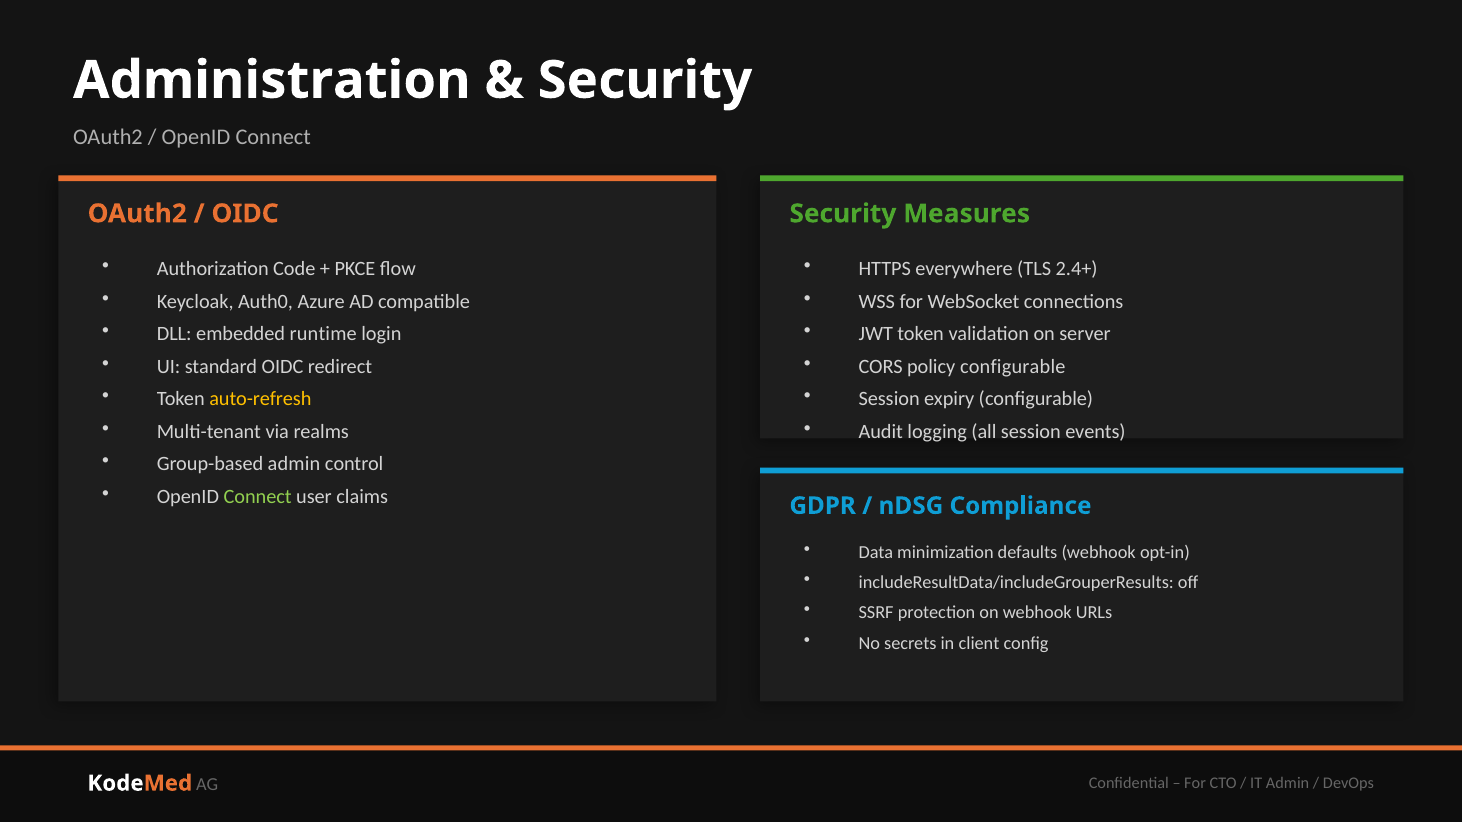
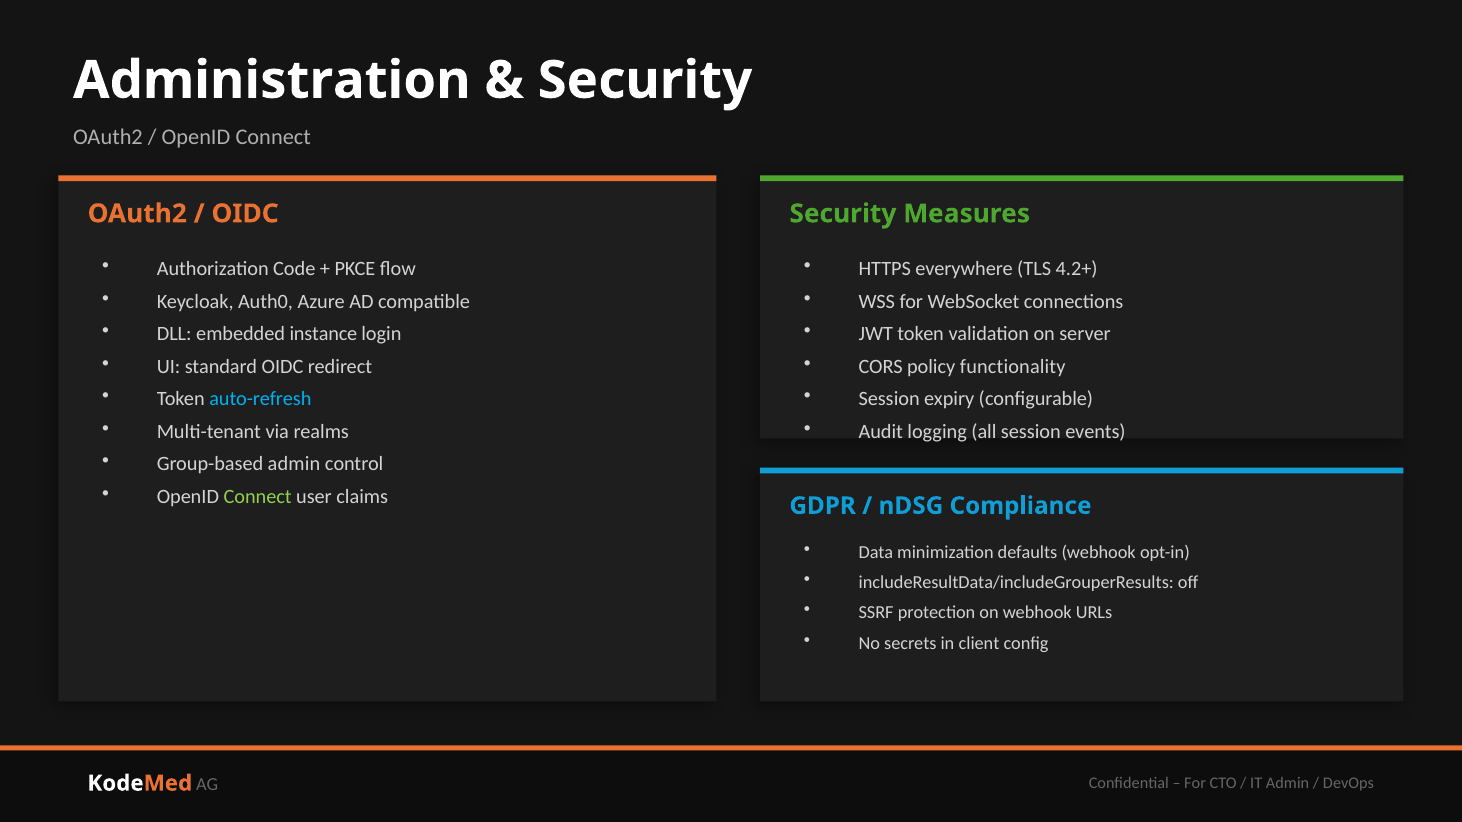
2.4+: 2.4+ -> 4.2+ (1077, 269)
runtime: runtime -> instance (323, 334)
policy configurable: configurable -> functionality (1013, 367)
auto-refresh colour: yellow -> light blue (260, 399)
